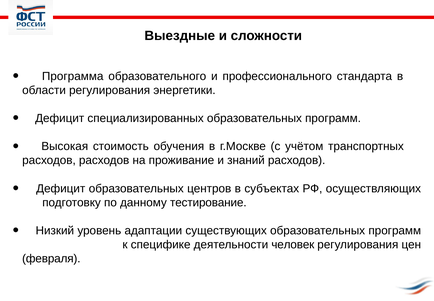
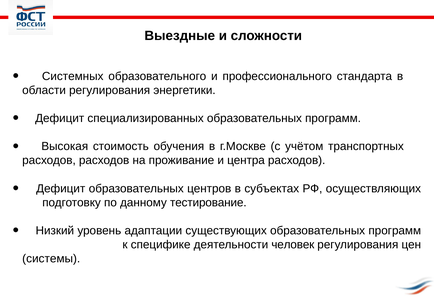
Программа: Программа -> Системных (73, 76)
знаний: знаний -> центра (246, 160)
февраля: февраля -> системы (51, 258)
